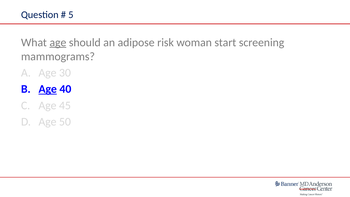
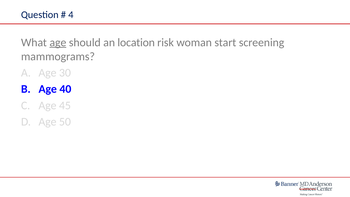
5: 5 -> 4 (71, 15)
adipose: adipose -> location (136, 42)
Age underline: present -> none (48, 89)
